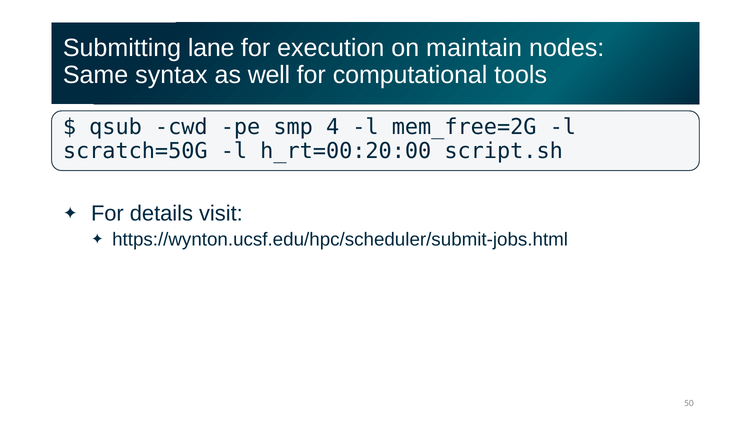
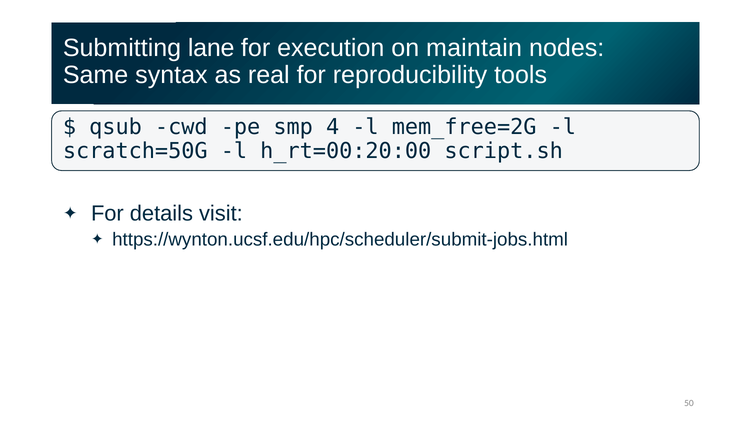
well: well -> real (269, 75)
computational: computational -> reproducibility (410, 75)
